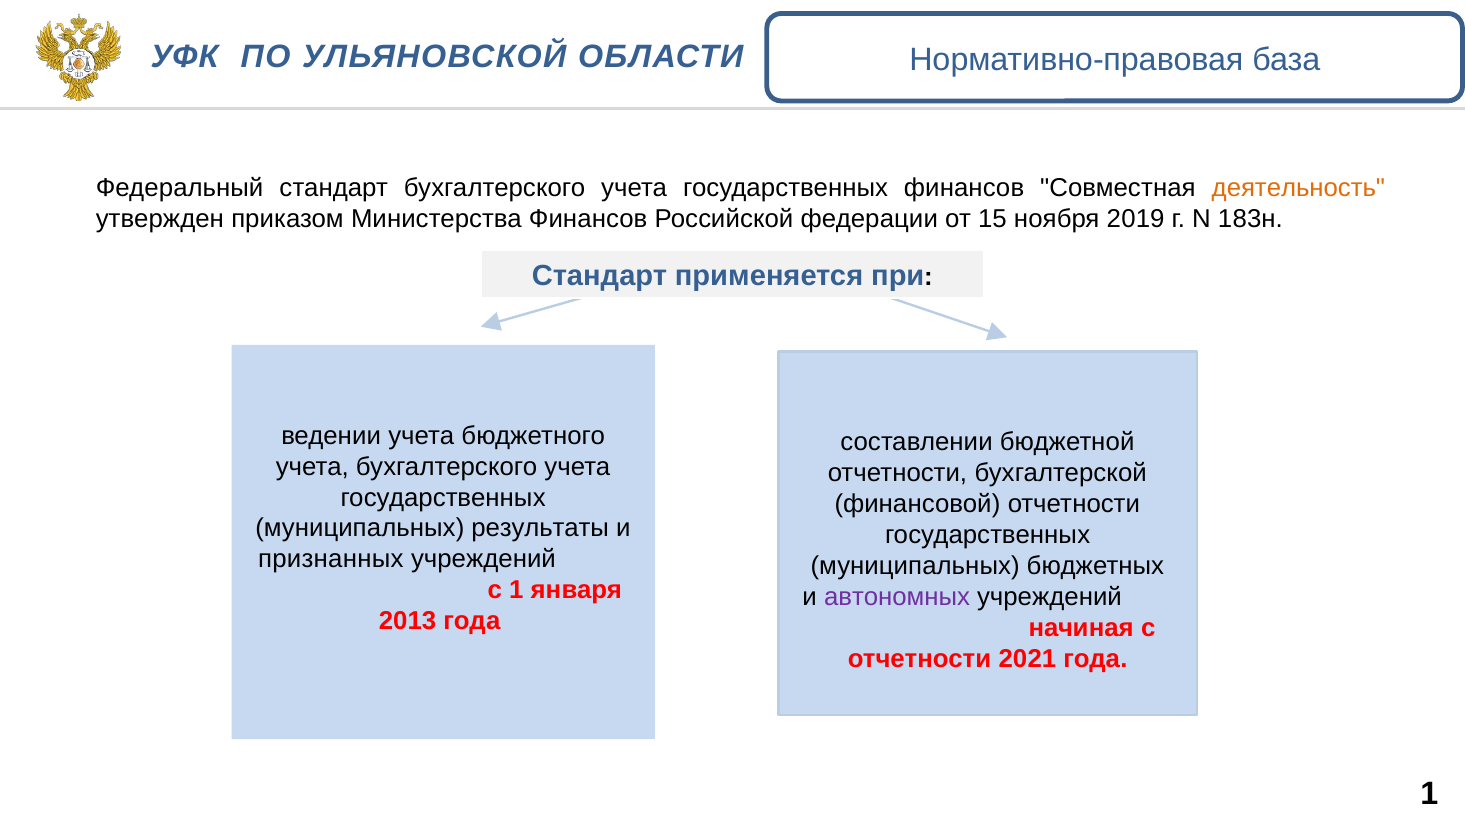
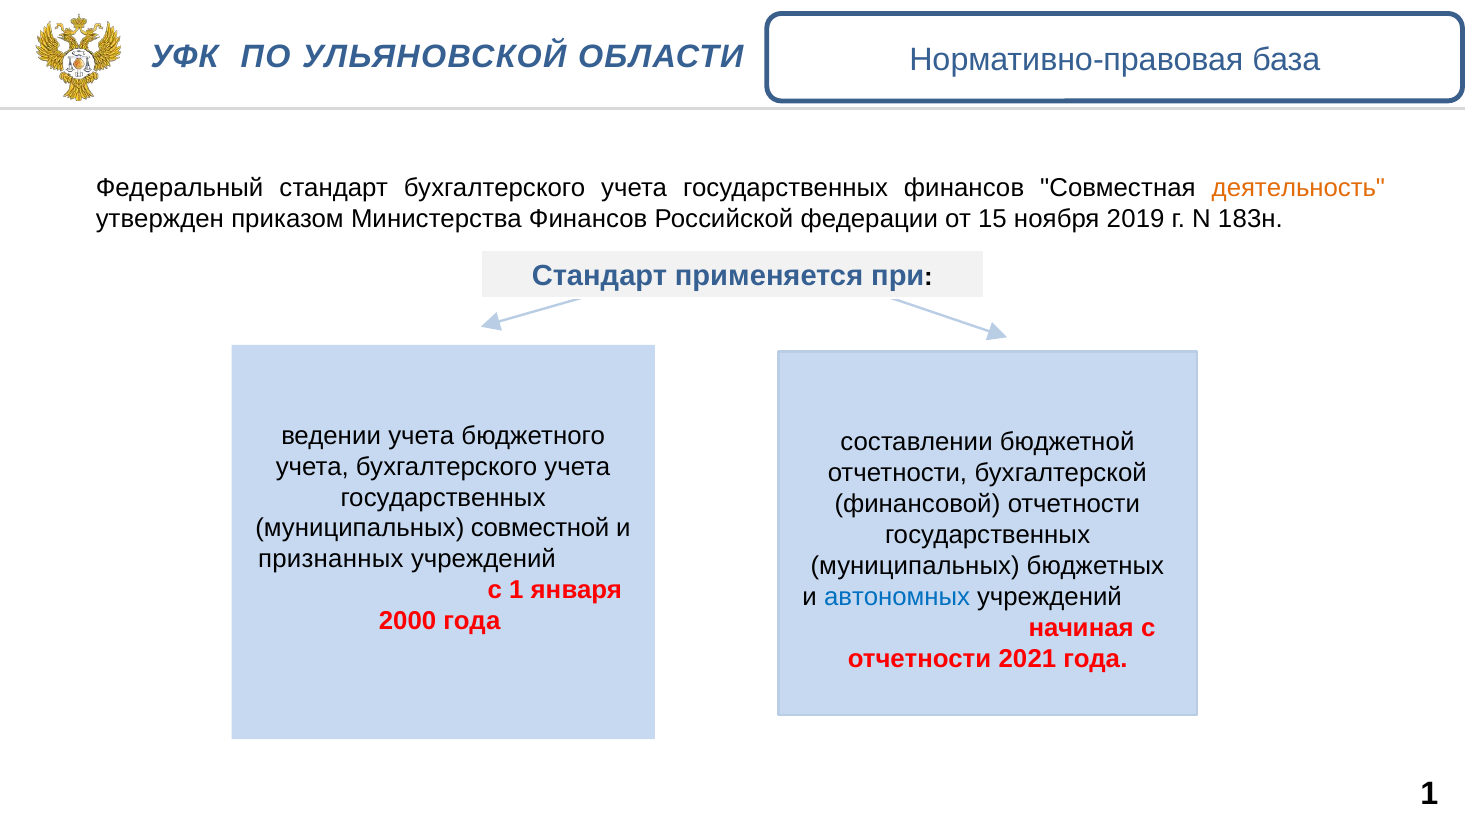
результаты: результаты -> совместной (540, 528)
автономных colour: purple -> blue (897, 596)
2013: 2013 -> 2000 (408, 621)
